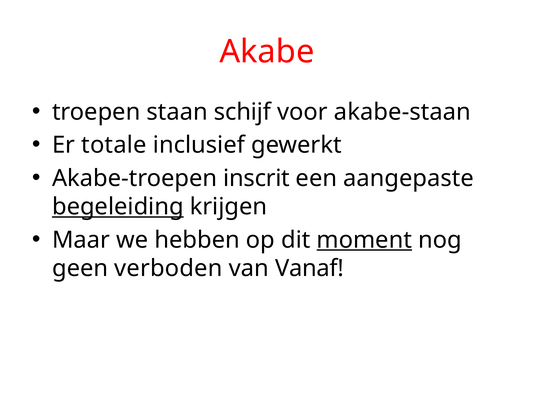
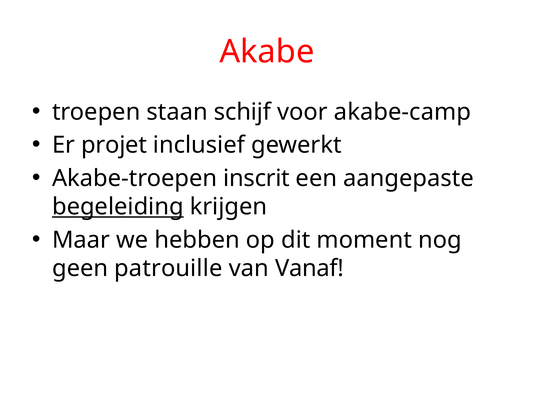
akabe-staan: akabe-staan -> akabe-camp (402, 112)
totale: totale -> projet (114, 145)
moment underline: present -> none (364, 240)
verboden: verboden -> patrouille (168, 269)
